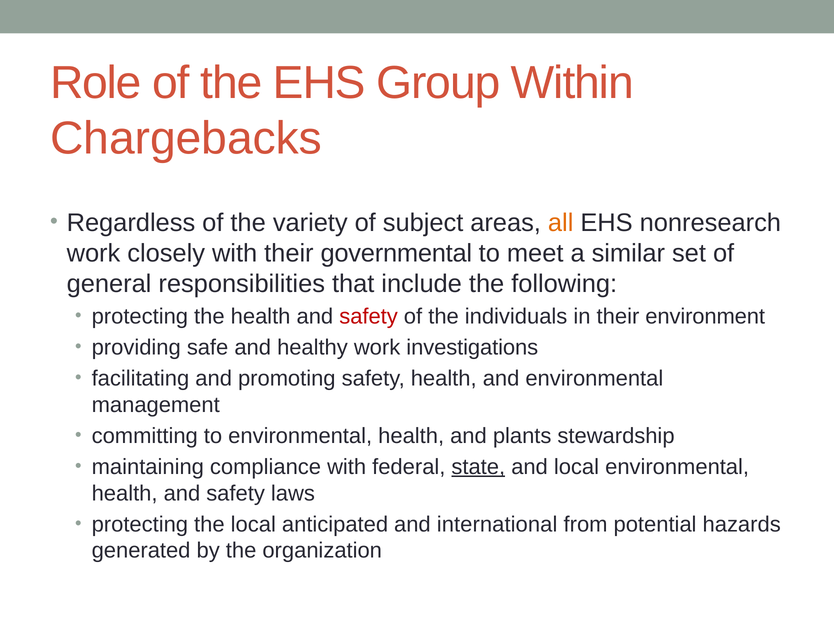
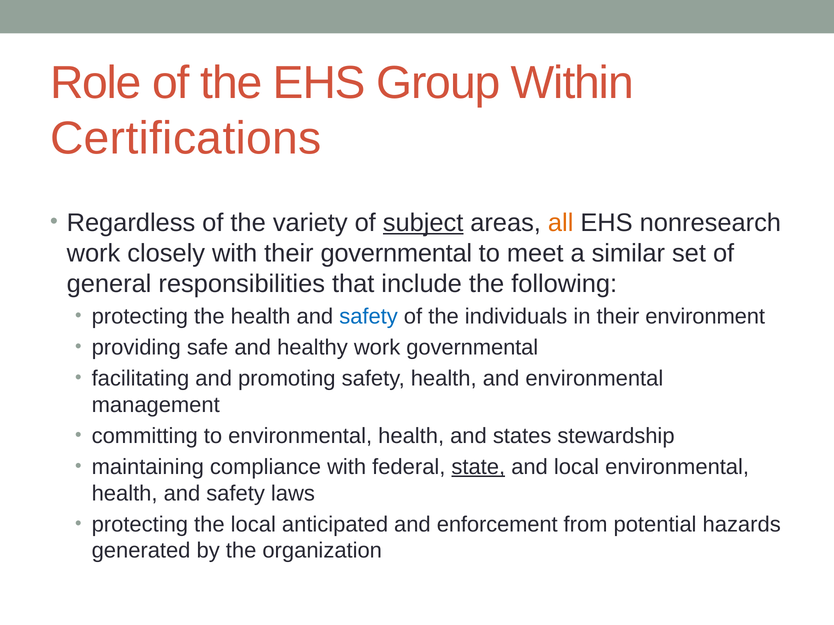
Chargebacks: Chargebacks -> Certifications (186, 139)
subject underline: none -> present (423, 223)
safety colour: red -> blue (369, 317)
work investigations: investigations -> governmental (472, 348)
plants: plants -> states (522, 436)
international: international -> enforcement (497, 525)
